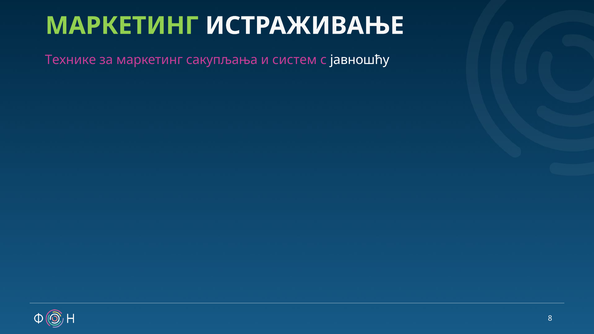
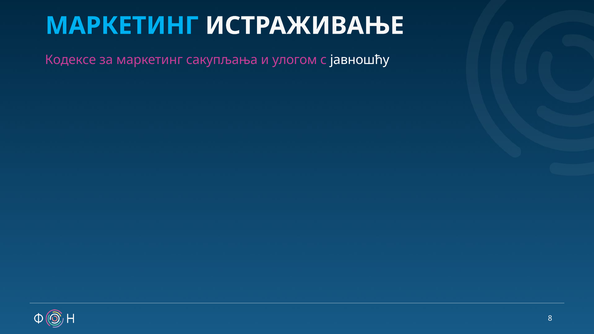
МАРКЕТИНГ colour: light green -> light blue (122, 26)
Технике: Технике -> Кодексе (71, 60)
систем: систем -> улогом (295, 60)
